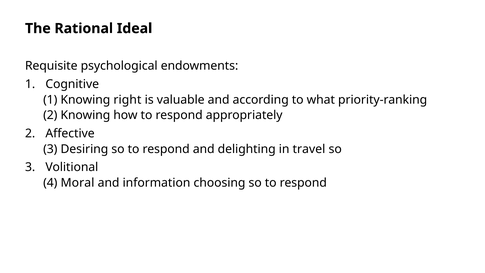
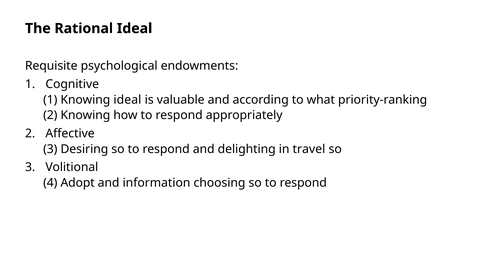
Knowing right: right -> ideal (127, 100)
Moral: Moral -> Adopt (78, 183)
